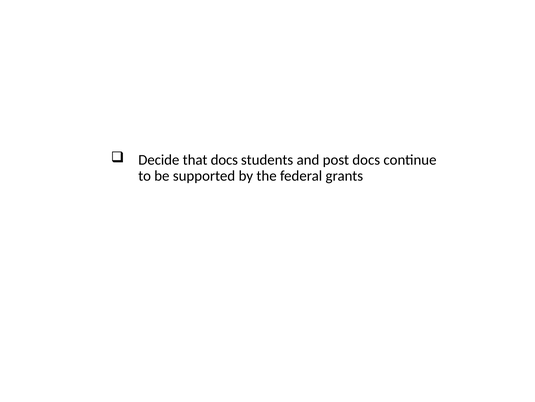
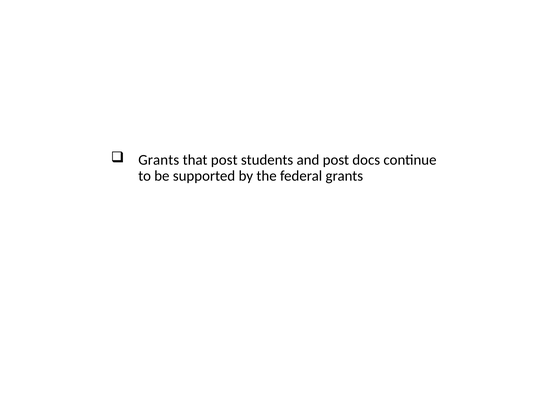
Decide: Decide -> Grants (159, 160)
that docs: docs -> post (224, 160)
